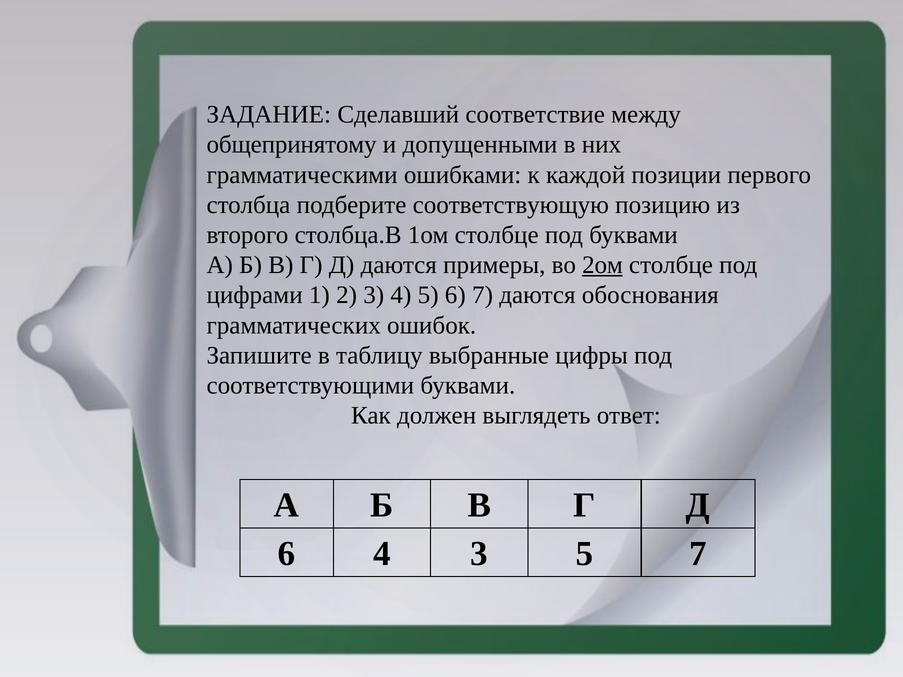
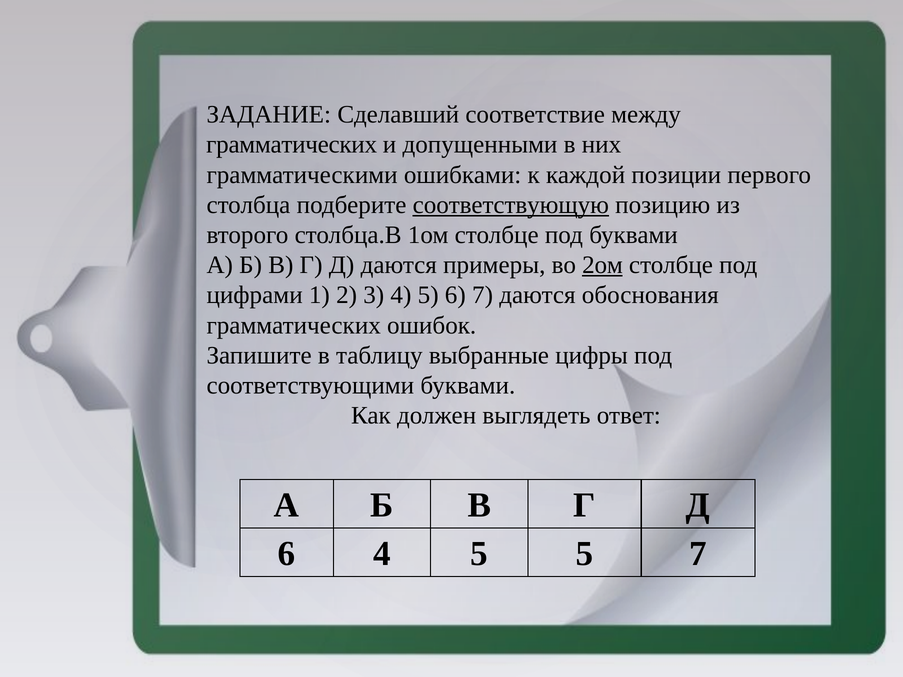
общепринятому: общепринятому -> грамматических (292, 145)
соответствующую underline: none -> present (511, 205)
6 4 3: 3 -> 5 (479, 554)
